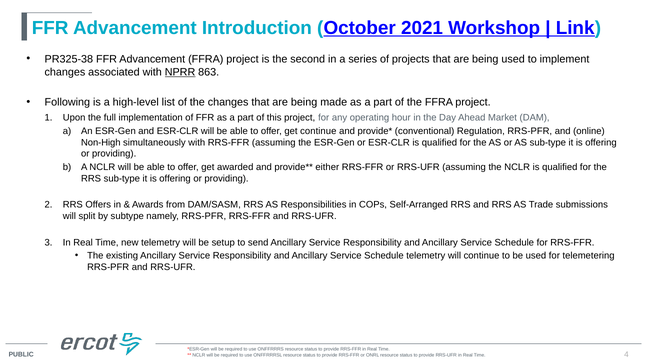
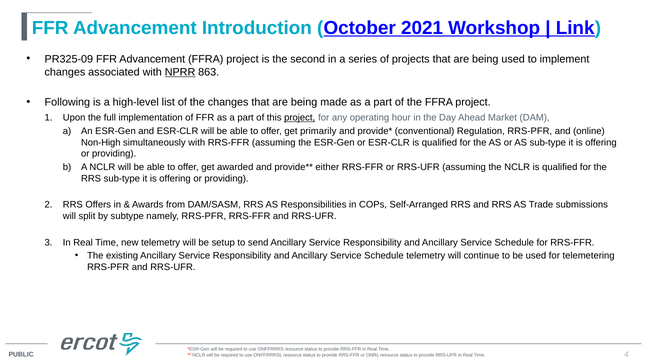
PR325-38: PR325-38 -> PR325-09 (69, 59)
project underline: none -> present (300, 118)
get continue: continue -> primarily (318, 131)
